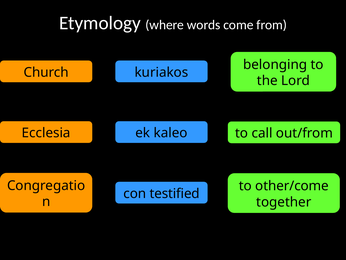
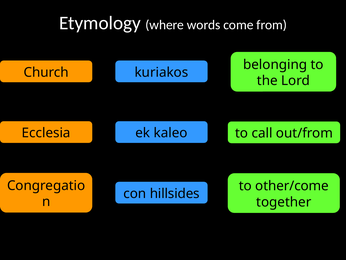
testified: testified -> hillsides (175, 193)
